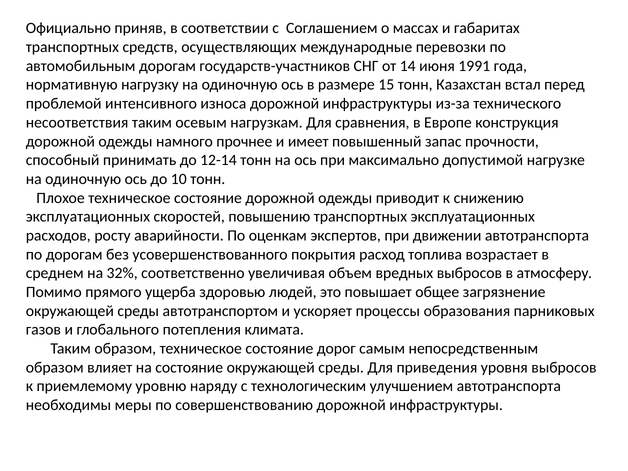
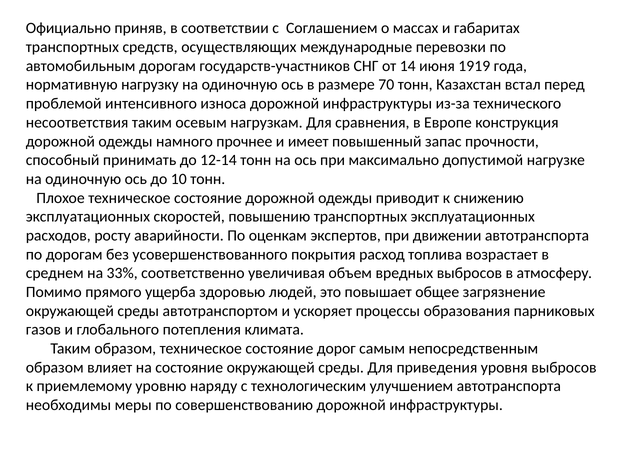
1991: 1991 -> 1919 (474, 66)
15: 15 -> 70 (386, 85)
32%: 32% -> 33% (122, 273)
